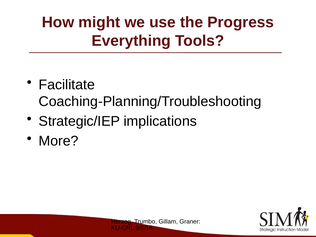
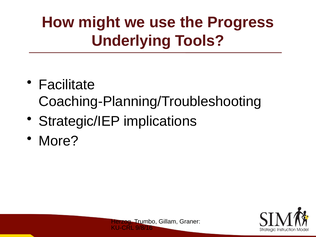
Everything: Everything -> Underlying (131, 41)
